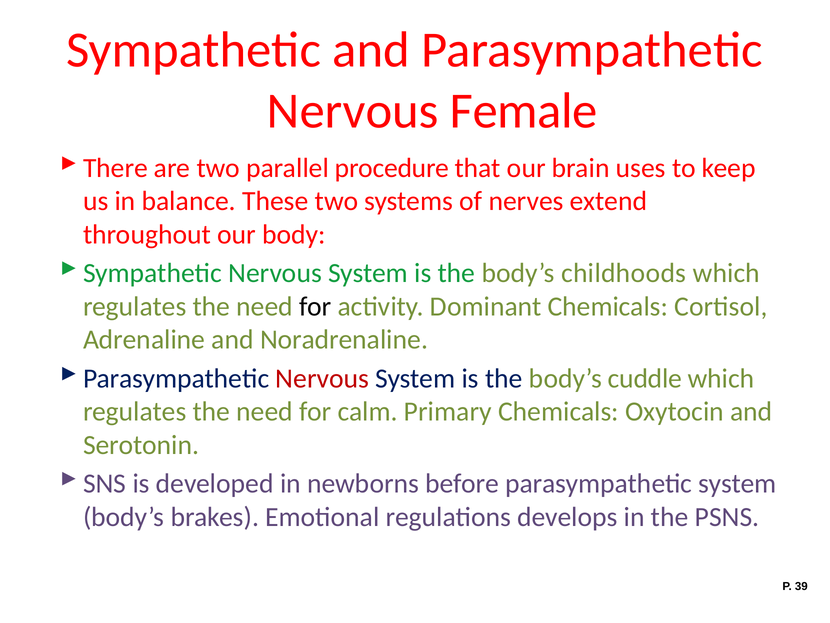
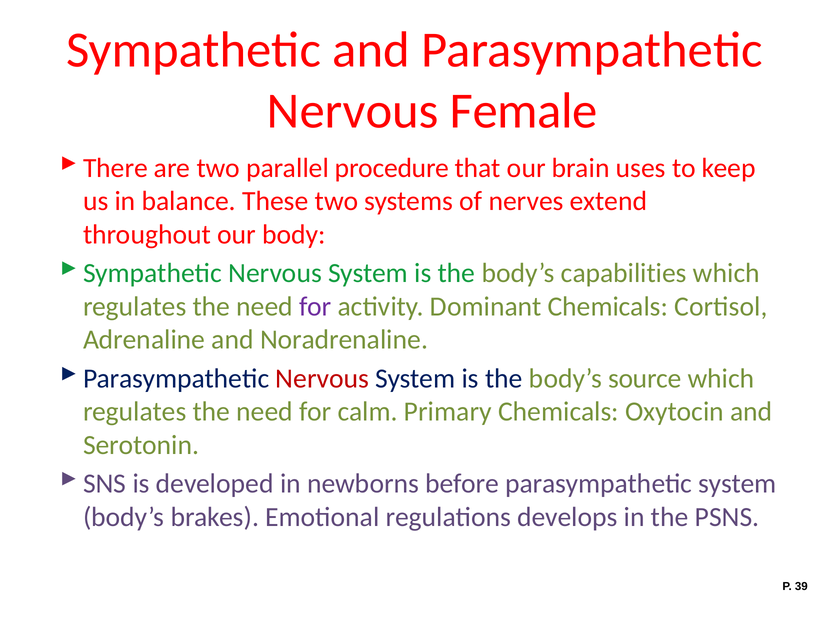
childhoods: childhoods -> capabilities (624, 273)
for colour: black -> purple (315, 306)
cuddle: cuddle -> source (645, 378)
